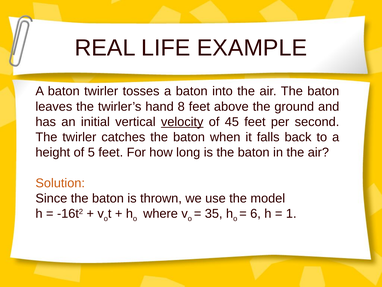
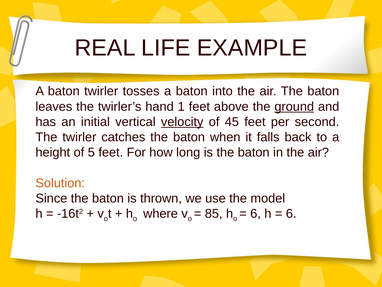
8: 8 -> 1 (181, 106)
ground underline: none -> present (294, 106)
35: 35 -> 85 (214, 213)
1: 1 -> 6 (291, 213)
